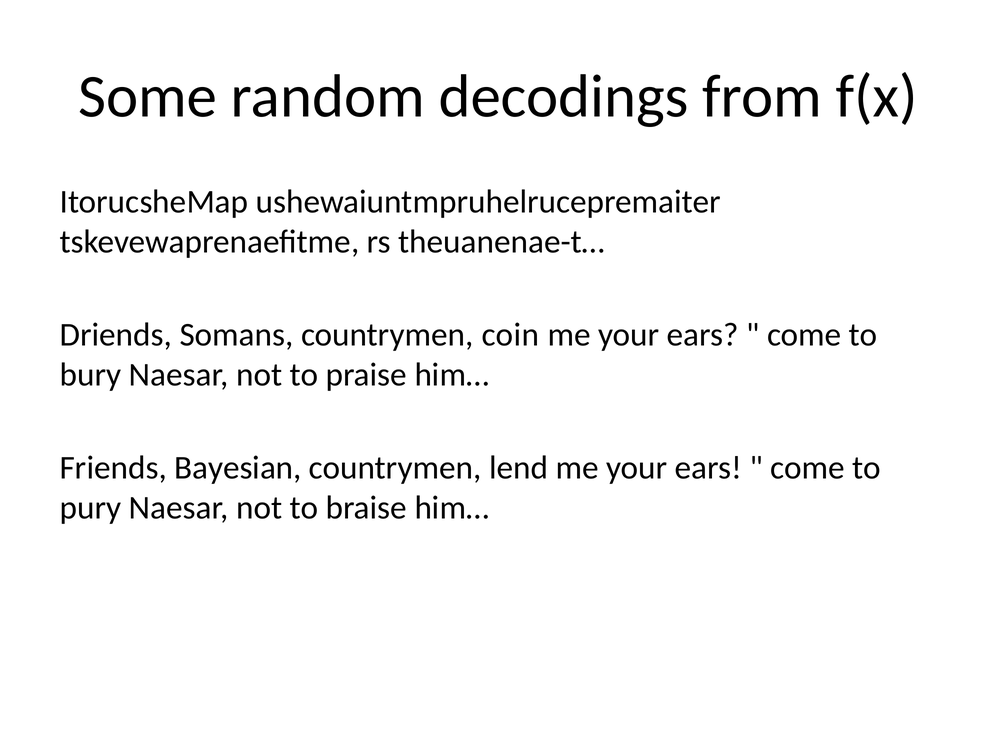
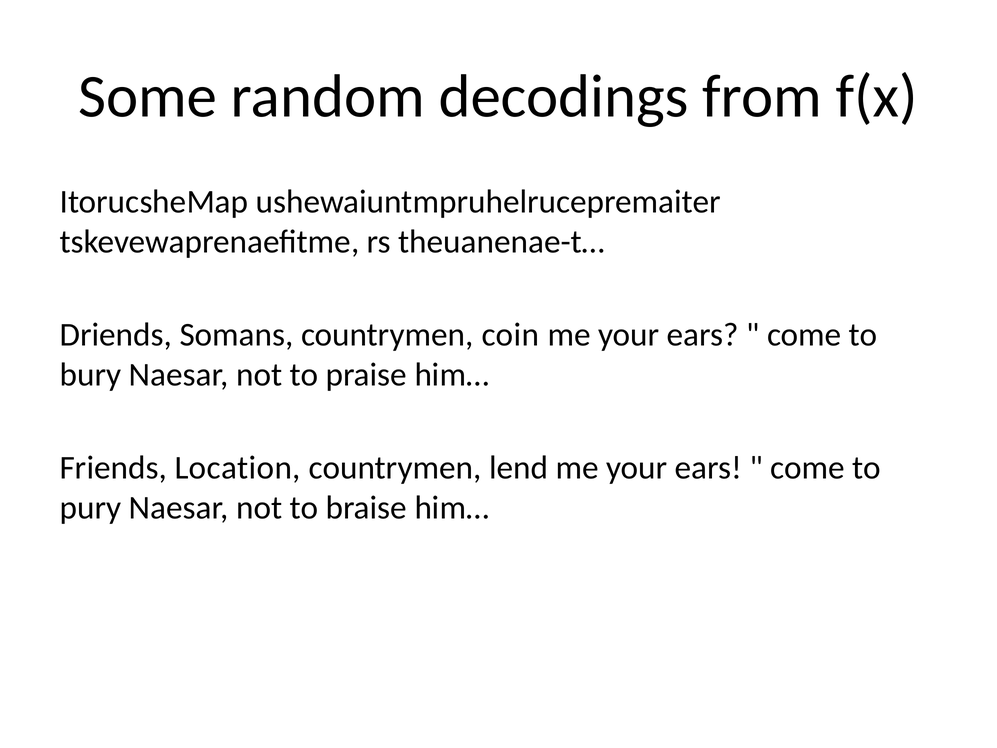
Bayesian: Bayesian -> Location (238, 468)
